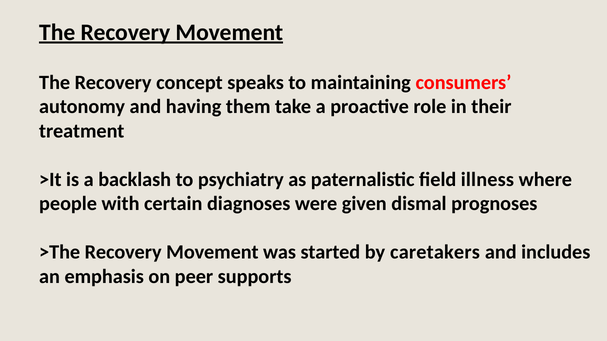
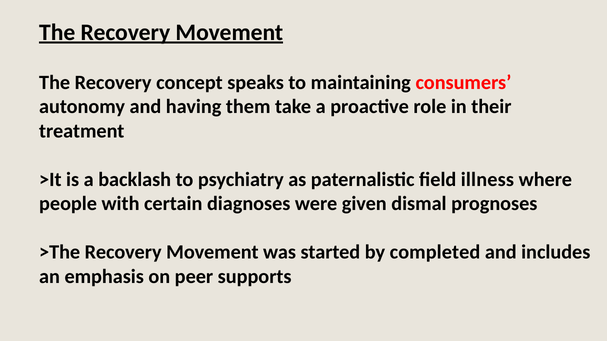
caretakers: caretakers -> completed (435, 253)
